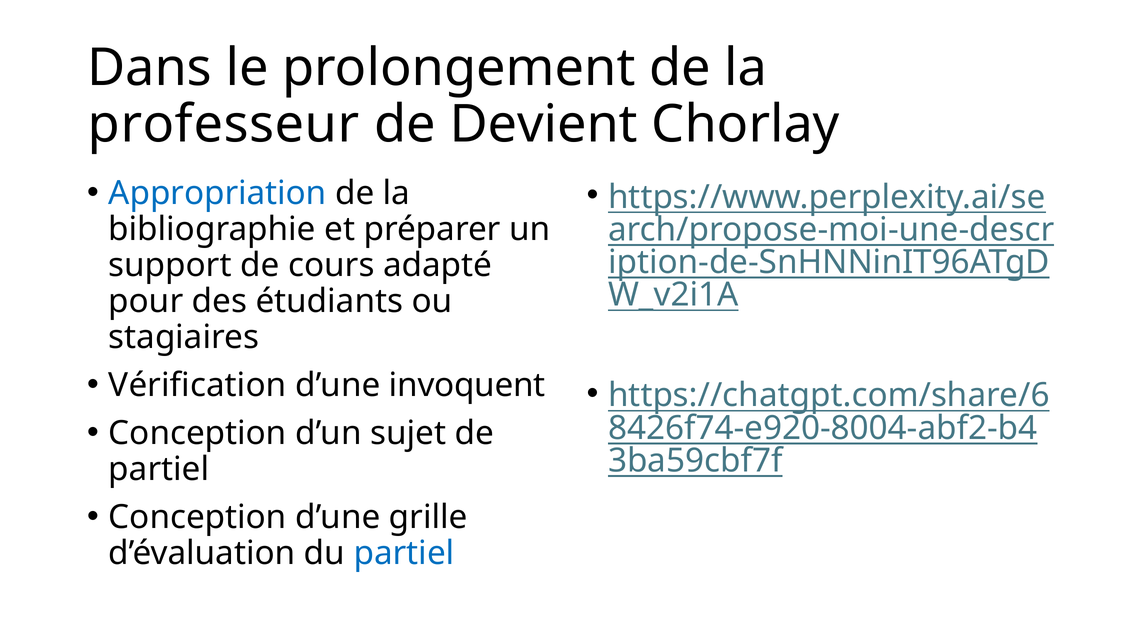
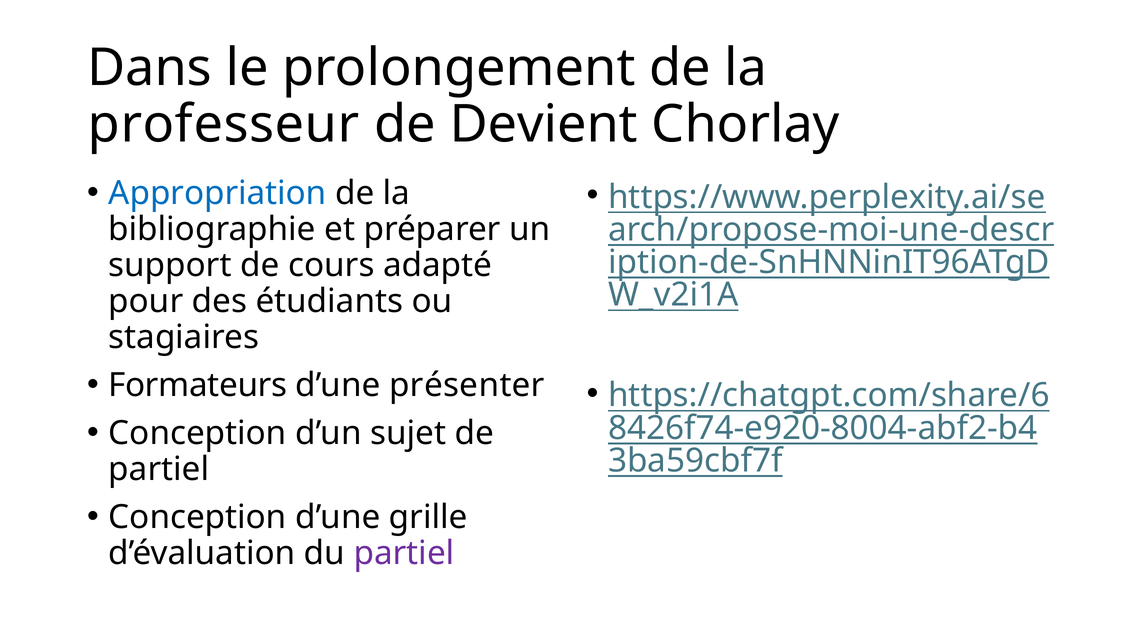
Vérification: Vérification -> Formateurs (198, 385)
invoquent: invoquent -> présenter (467, 385)
partiel colour: blue -> purple (404, 553)
